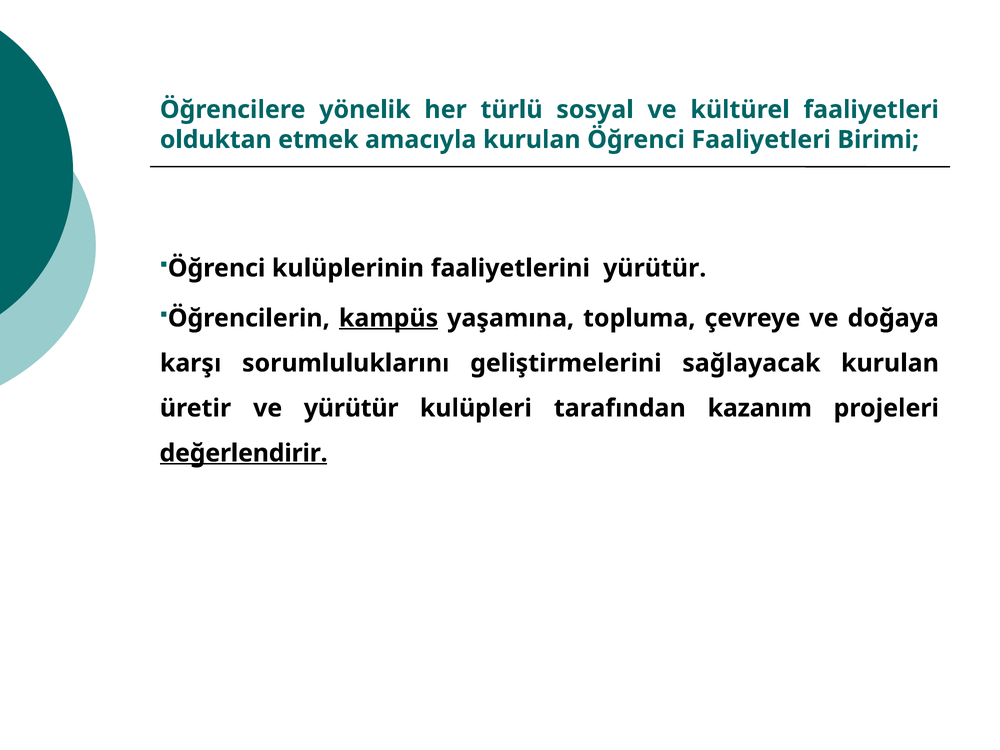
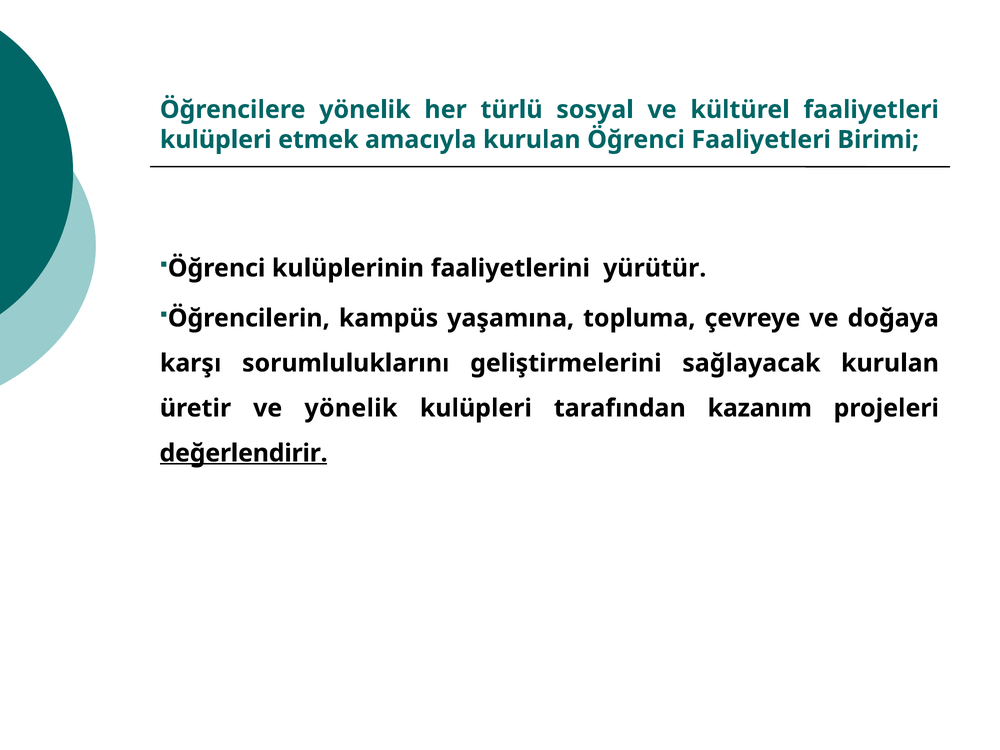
olduktan: olduktan -> kulüpleri (216, 140)
kampüs underline: present -> none (389, 318)
ve yürütür: yürütür -> yönelik (351, 408)
